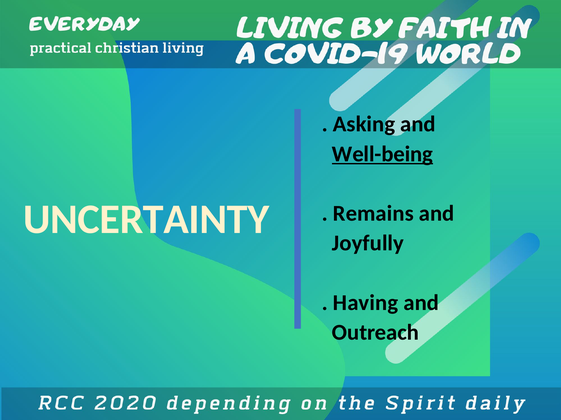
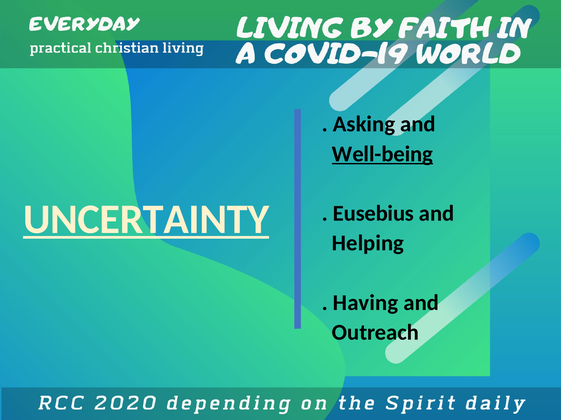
UNCERTAINTY underline: none -> present (146, 220)
Remains: Remains -> Eusebius (373, 214)
Joyfully: Joyfully -> Helping (368, 244)
